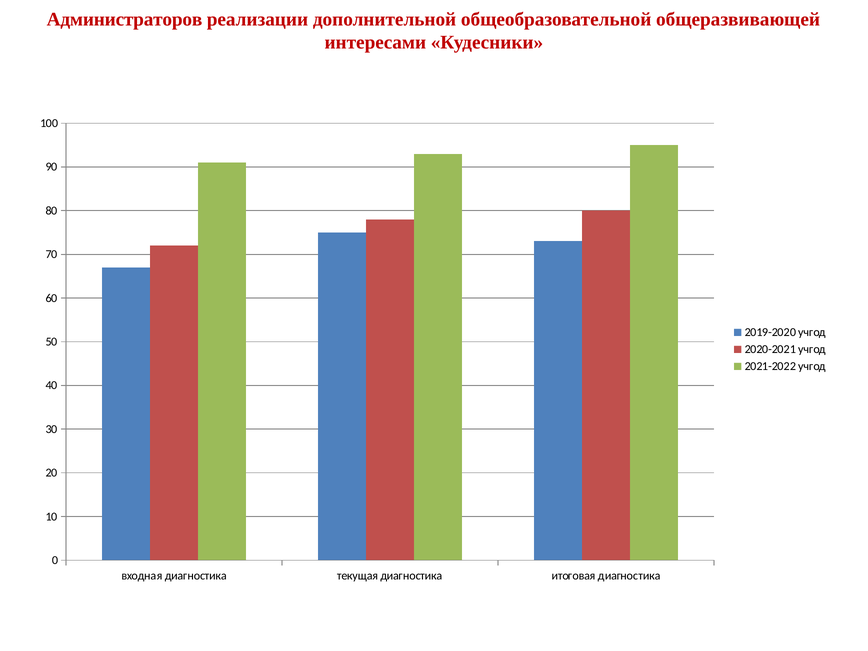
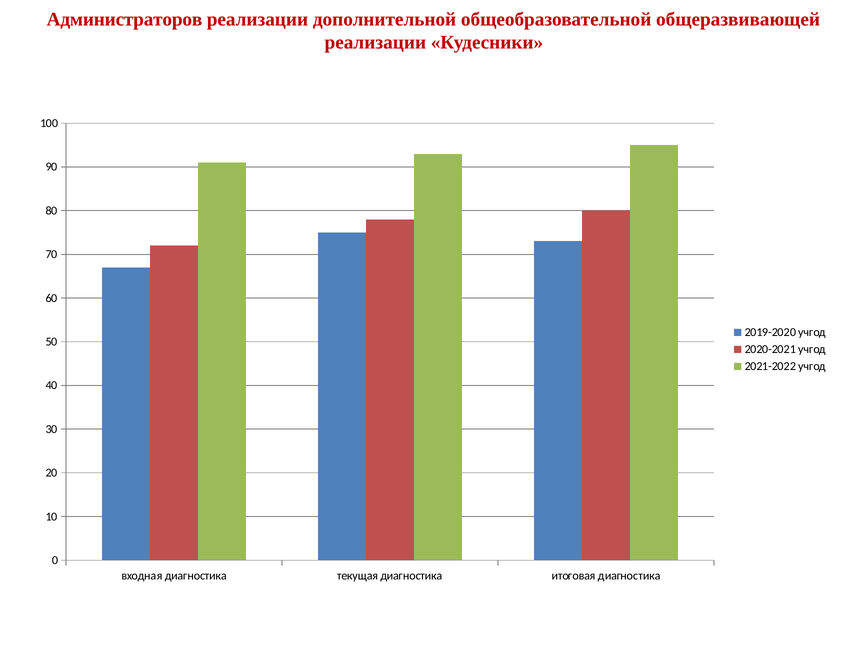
интересами: интересами -> реализации (375, 43)
